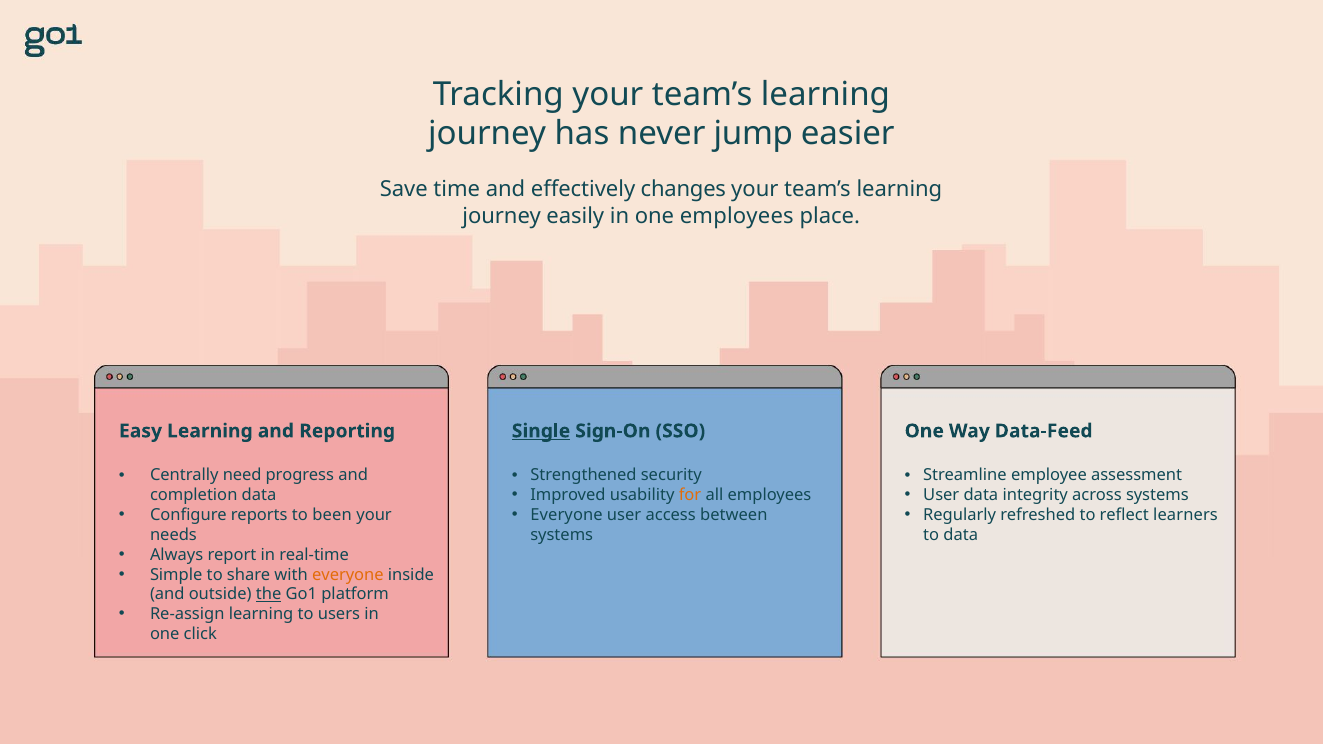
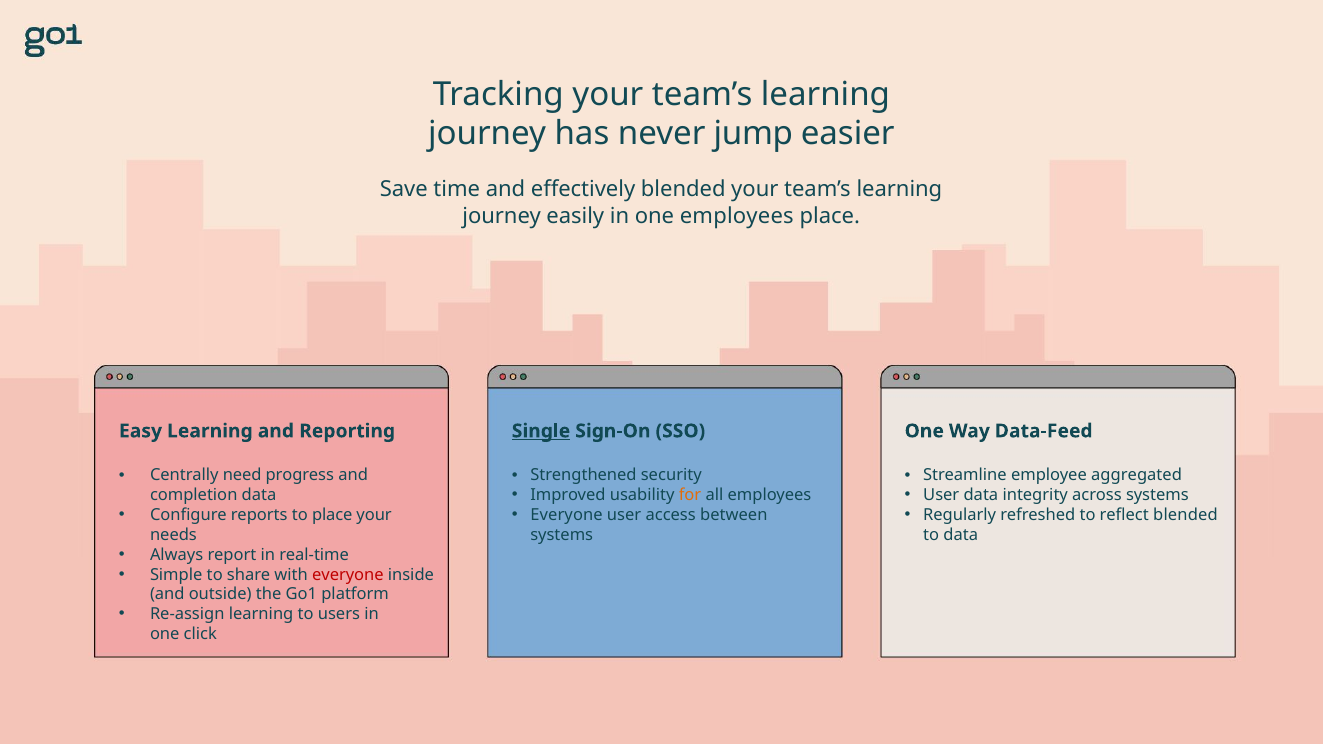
effectively changes: changes -> blended (683, 190)
assessment: assessment -> aggregated (1137, 476)
to been: been -> place (332, 515)
reflect learners: learners -> blended (1185, 515)
everyone colour: orange -> red (348, 575)
the underline: present -> none (269, 595)
